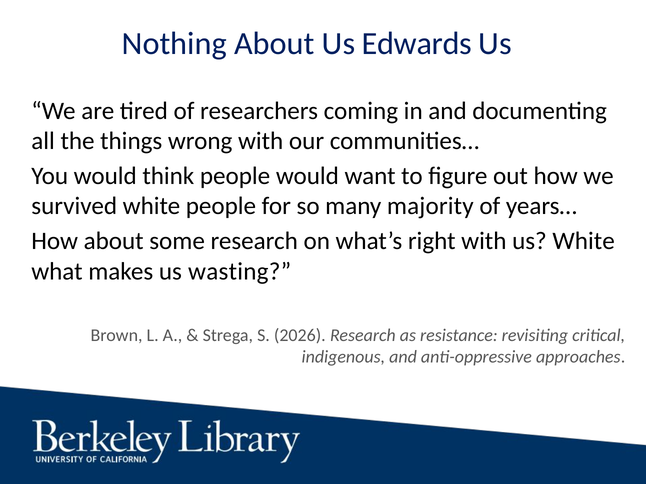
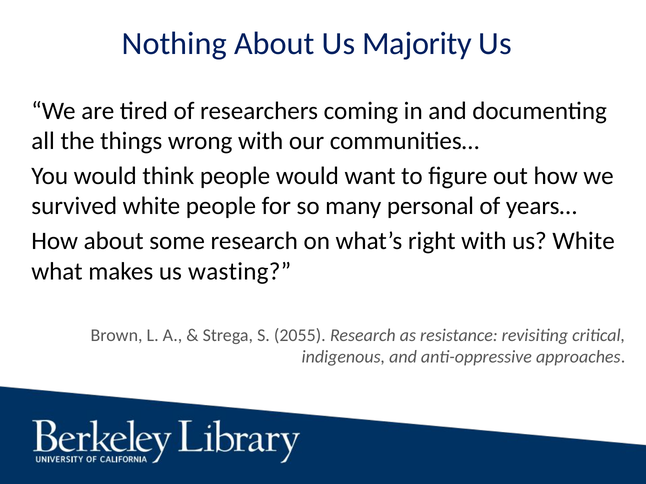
Edwards: Edwards -> Majority (417, 44)
majority: majority -> personal (430, 206)
2026: 2026 -> 2055 (300, 336)
